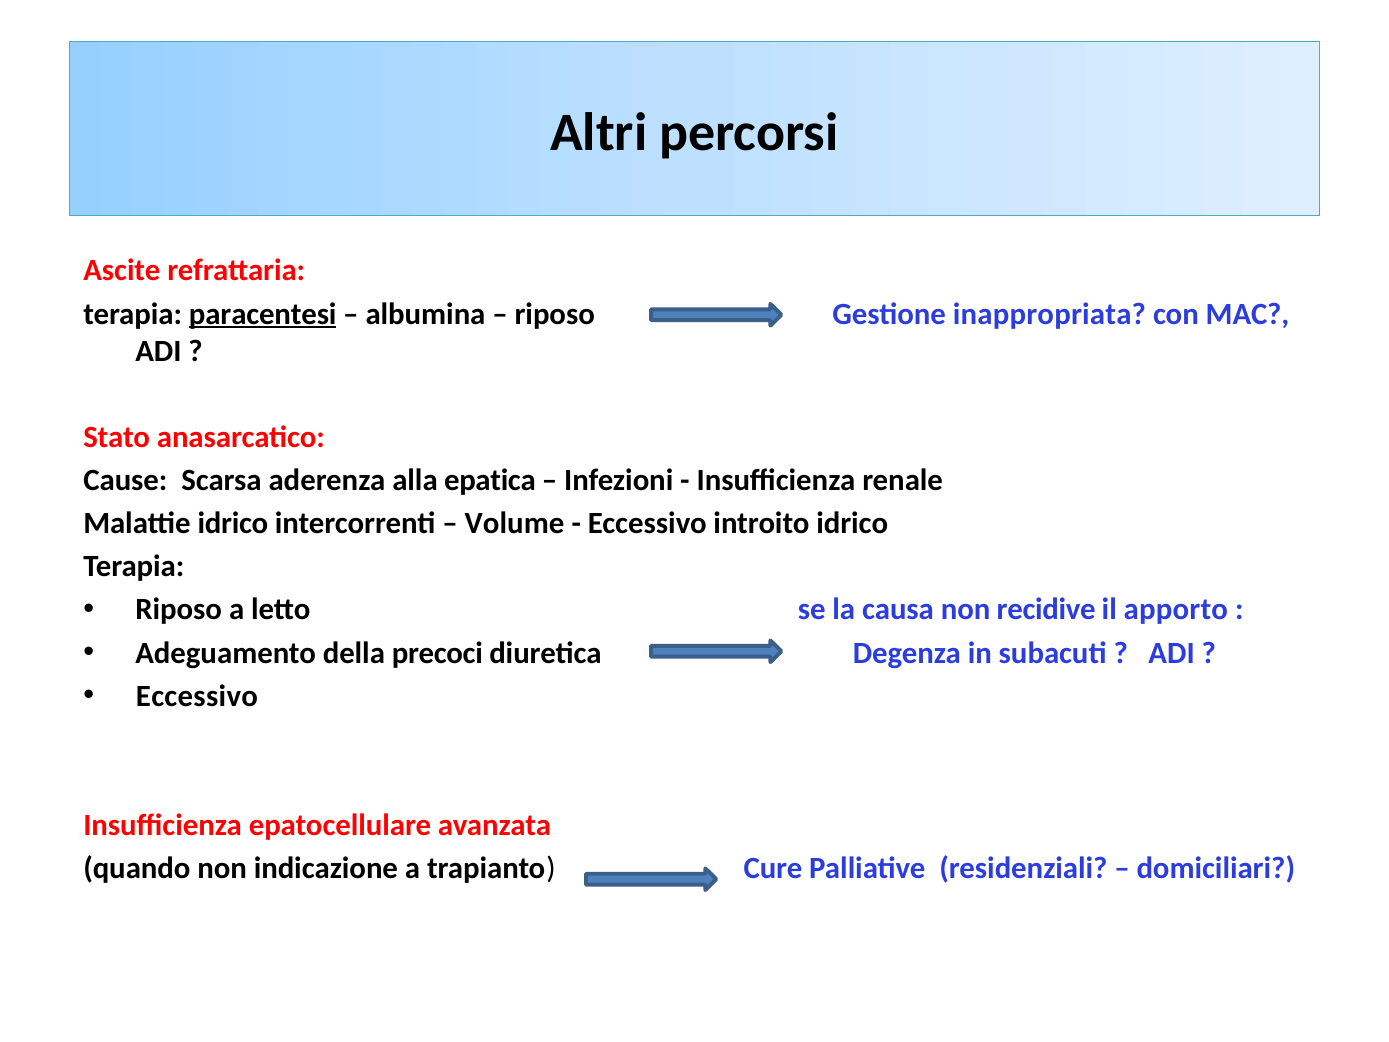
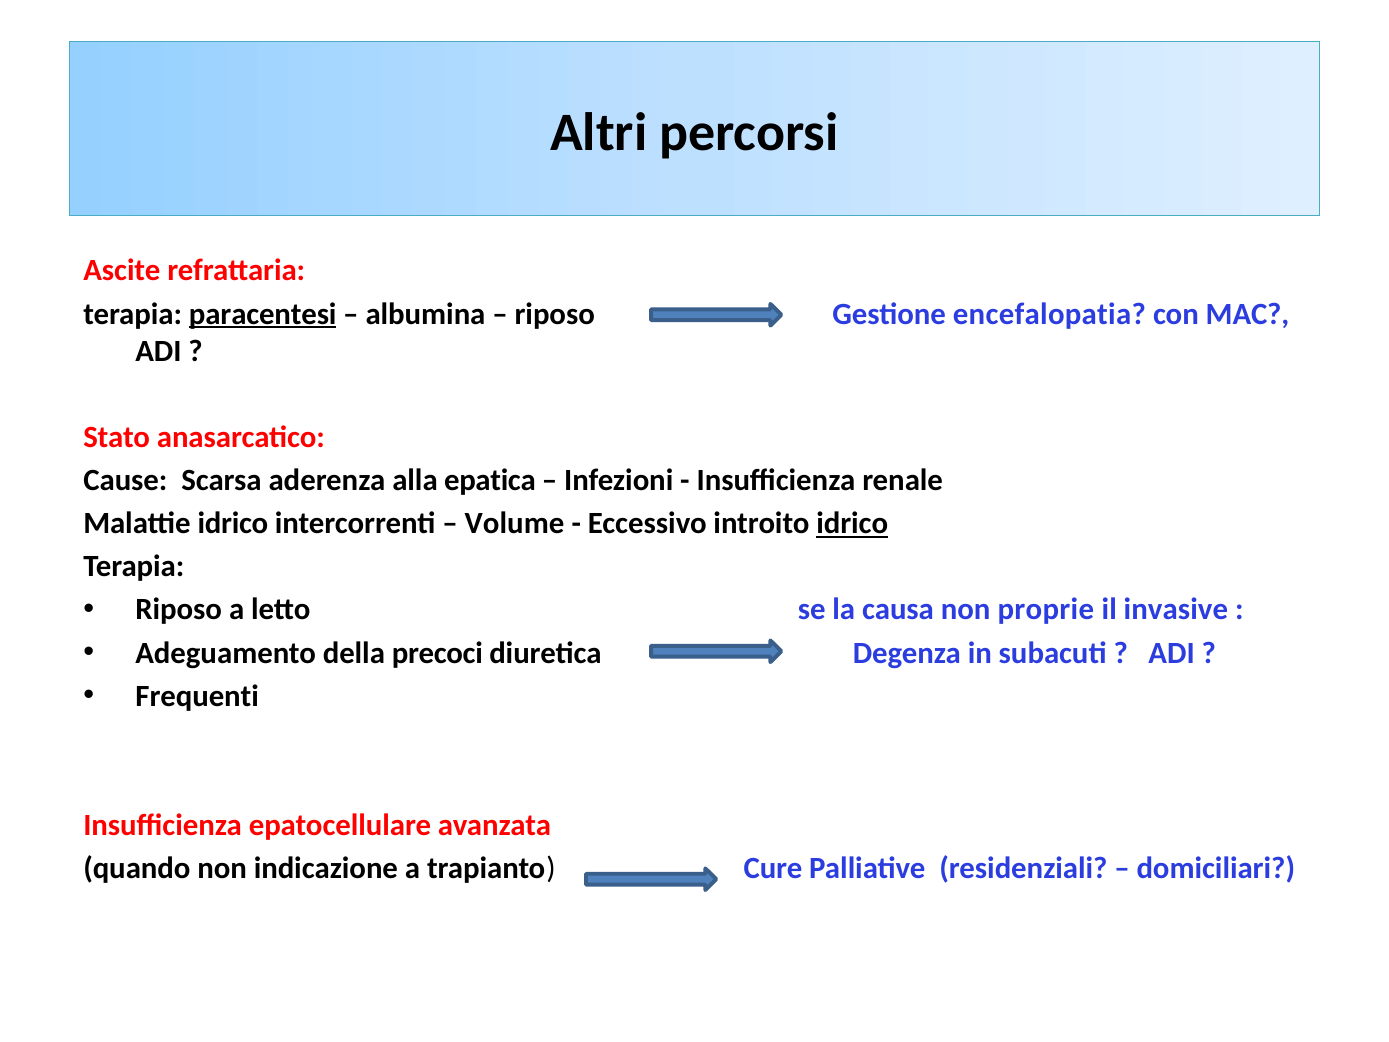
inappropriata: inappropriata -> encefalopatia (1049, 314)
idrico underline: none -> present (852, 523)
recidive: recidive -> proprie (1046, 610)
apporto: apporto -> invasive (1176, 610)
Eccessivo: Eccessivo -> Frequenti (197, 696)
